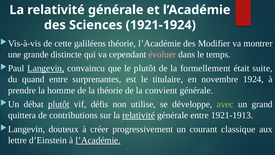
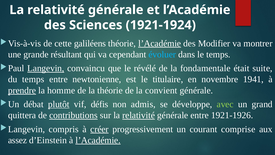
l’Académie underline: none -> present (160, 43)
distincte: distincte -> résultant (66, 54)
évoluer colour: pink -> light blue (162, 54)
le plutôt: plutôt -> révélé (145, 68)
formellement: formellement -> fondamentale (205, 68)
du quand: quand -> temps (33, 79)
surprenantes: surprenantes -> newtonienne (97, 79)
1924: 1924 -> 1941 (253, 79)
prendre underline: none -> present (22, 90)
utilise: utilise -> admis (143, 104)
contributions underline: none -> present (73, 115)
1921-1913: 1921-1913 -> 1921-1926 (232, 115)
douteux: douteux -> compris (64, 129)
créer underline: none -> present (99, 129)
classique: classique -> comprise (238, 129)
lettre: lettre -> assez (17, 140)
